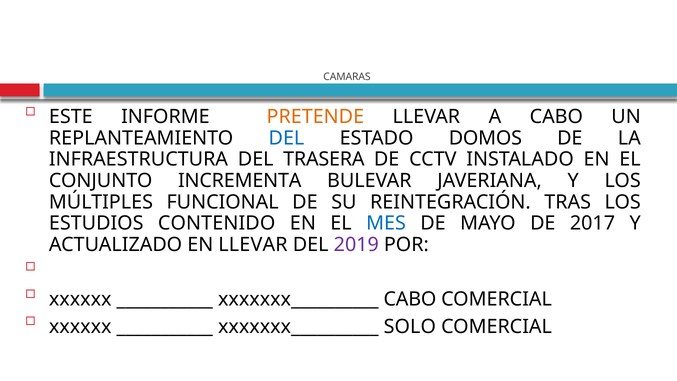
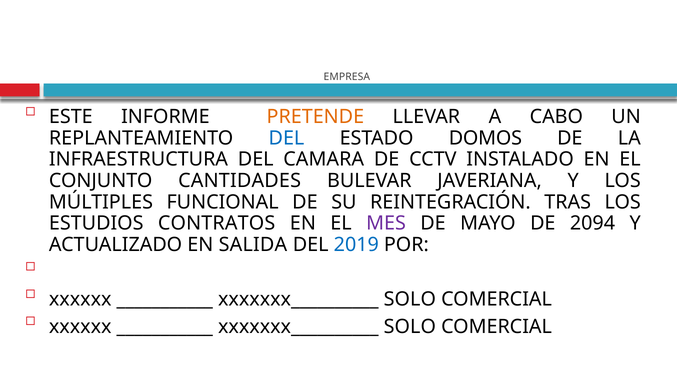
CAMARAS: CAMARAS -> EMPRESA (347, 77)
TRASERA: TRASERA -> CAMARA (324, 159)
INCREMENTA: INCREMENTA -> CANTIDADES (240, 181)
CONTENIDO: CONTENIDO -> CONTRATOS (217, 223)
MES colour: blue -> purple (386, 223)
2017: 2017 -> 2094 (592, 223)
EN LLEVAR: LLEVAR -> SALIDA (253, 245)
2019 colour: purple -> blue (356, 245)
CABO: CABO -> SOLO (410, 299)
